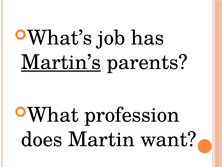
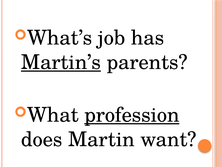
profession underline: none -> present (132, 115)
